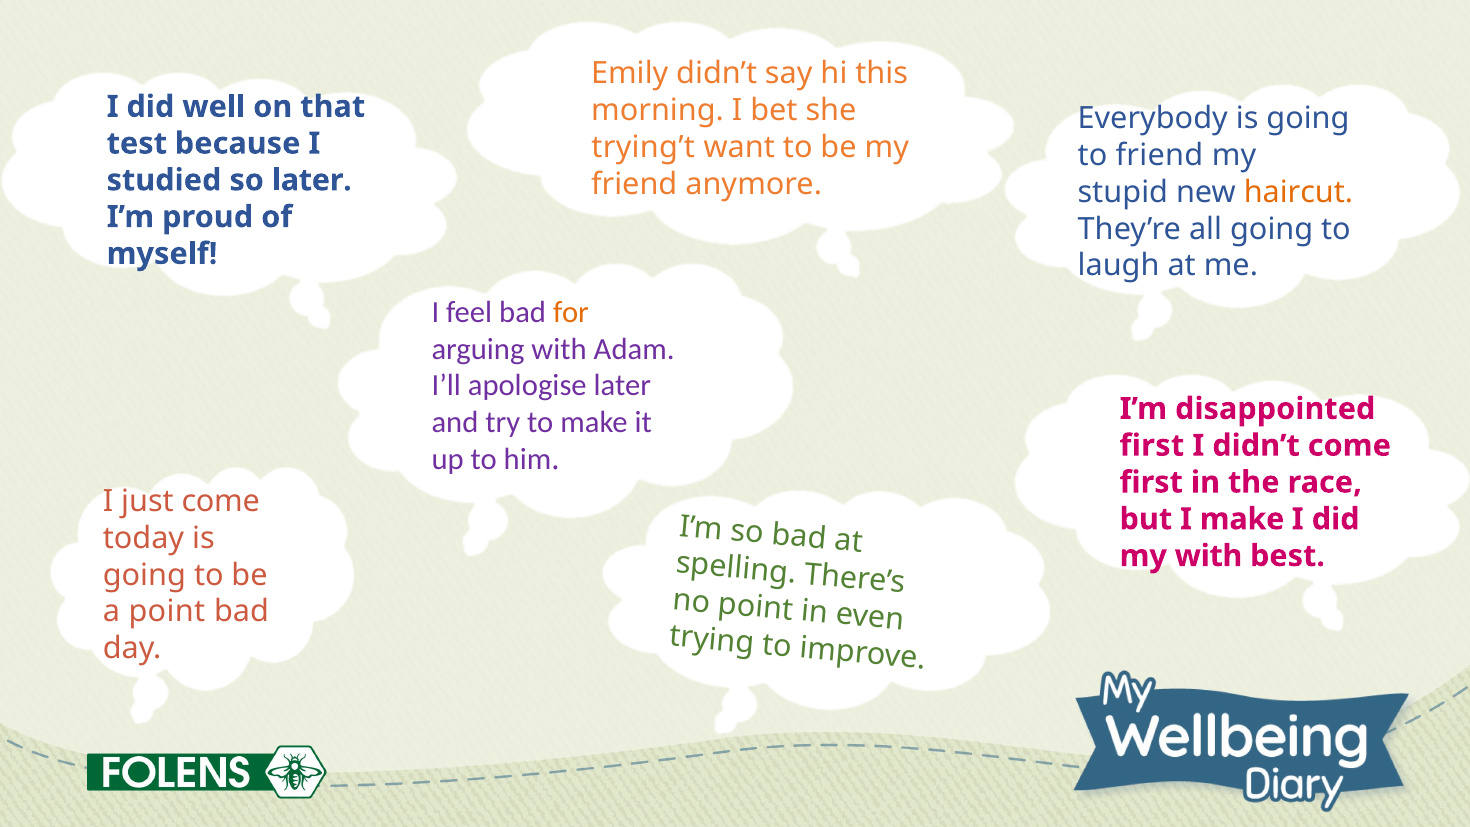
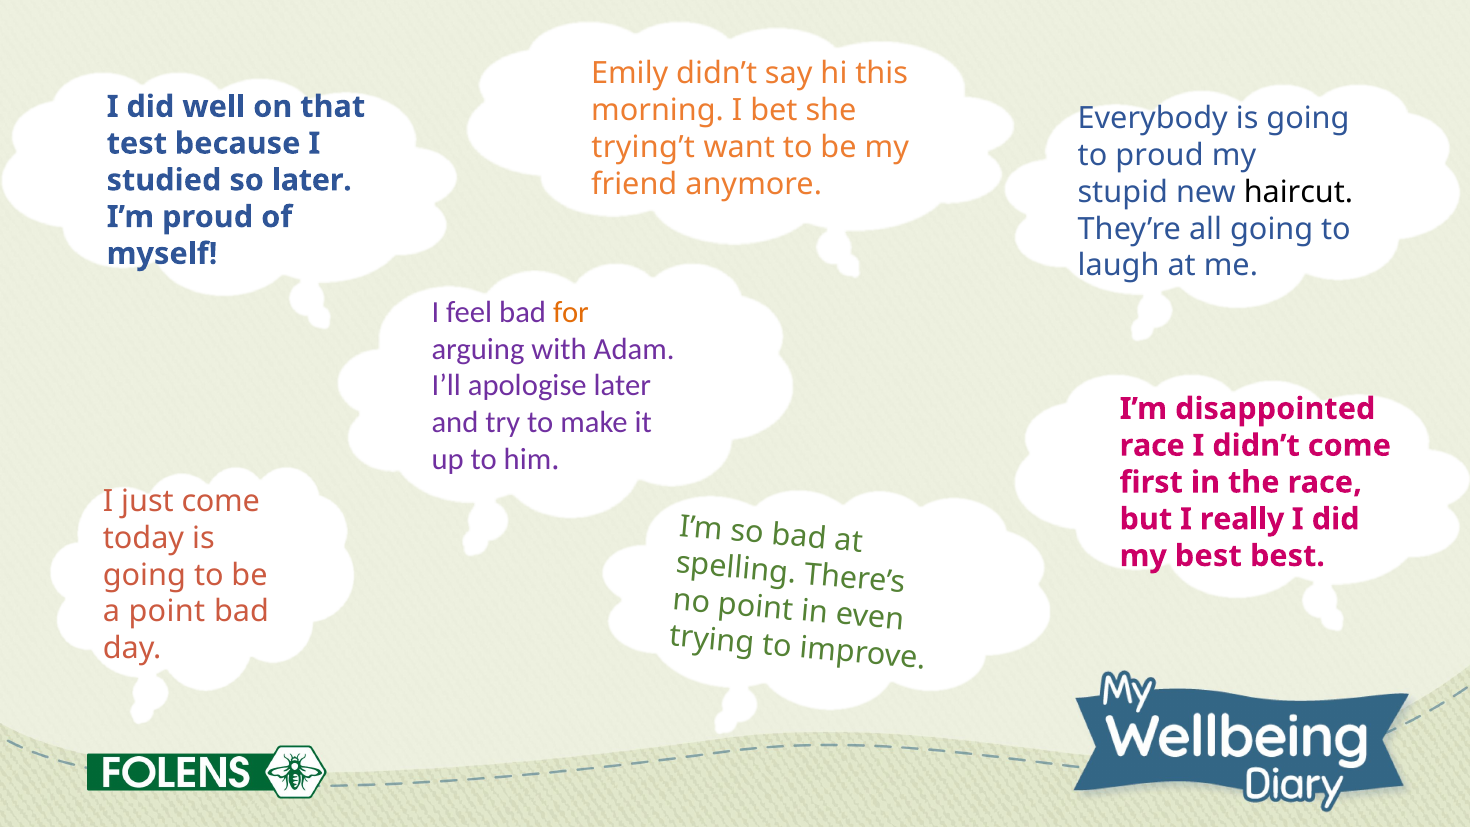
to friend: friend -> proud (1159, 155)
haircut colour: orange -> black (1298, 192)
first: first -> race (1152, 446)
I make: make -> really (1242, 519)
my with: with -> best (1208, 556)
